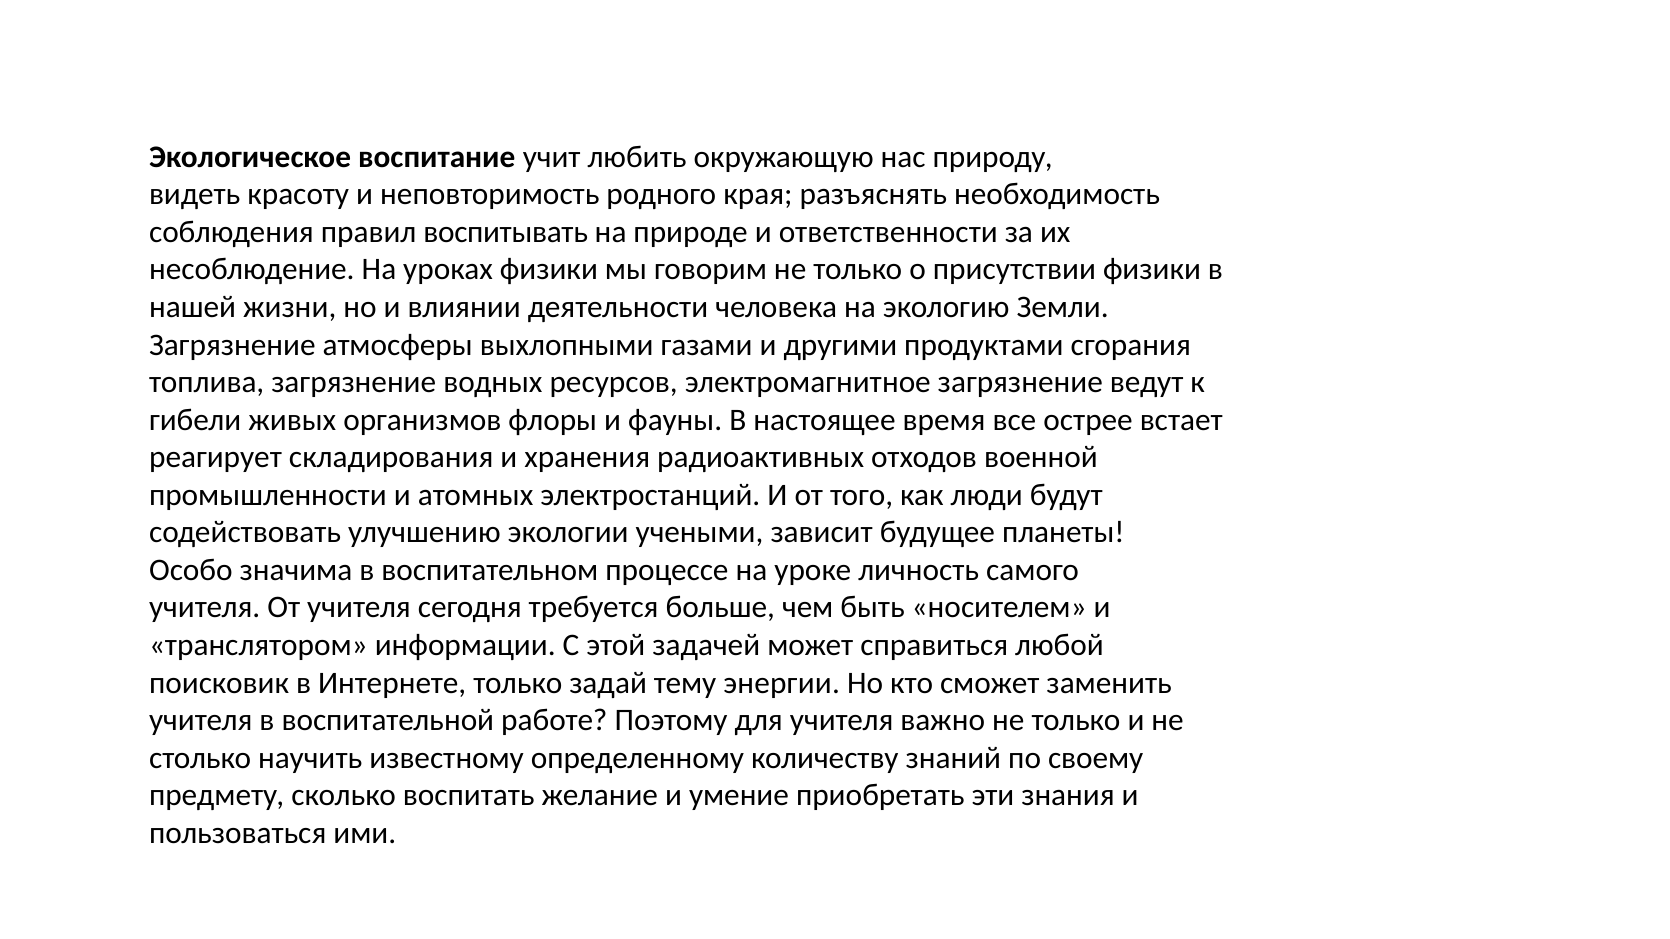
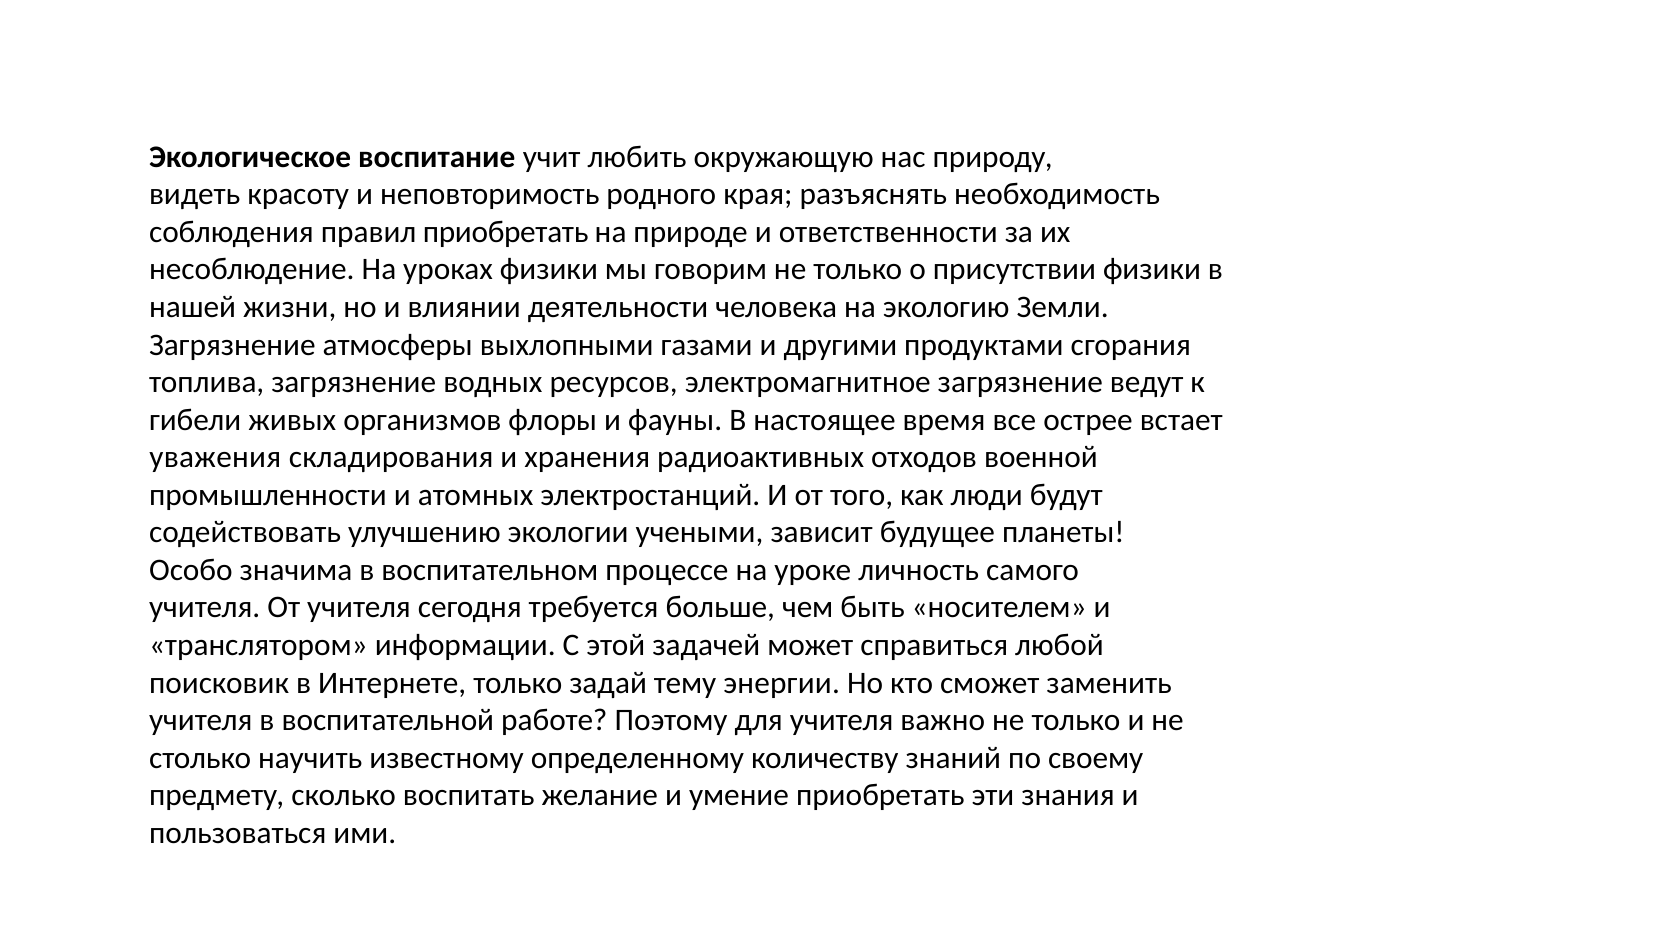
правил воспитывать: воспитывать -> приобретать (506, 232)
реагирует: реагирует -> уважения (215, 458)
